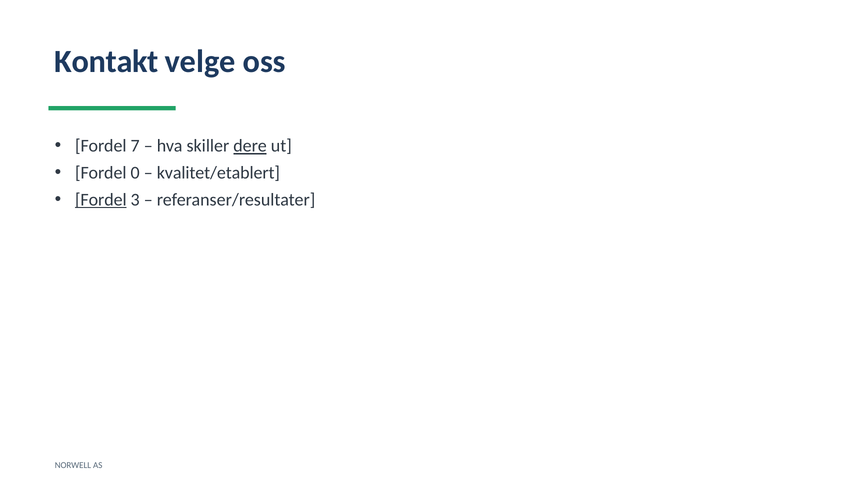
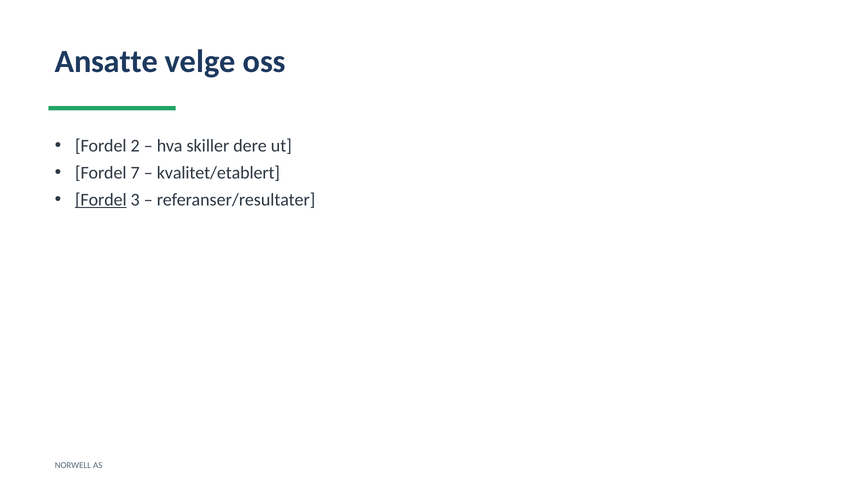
Kontakt: Kontakt -> Ansatte (106, 62)
7: 7 -> 2 (135, 146)
dere underline: present -> none (250, 146)
0: 0 -> 7 (135, 173)
